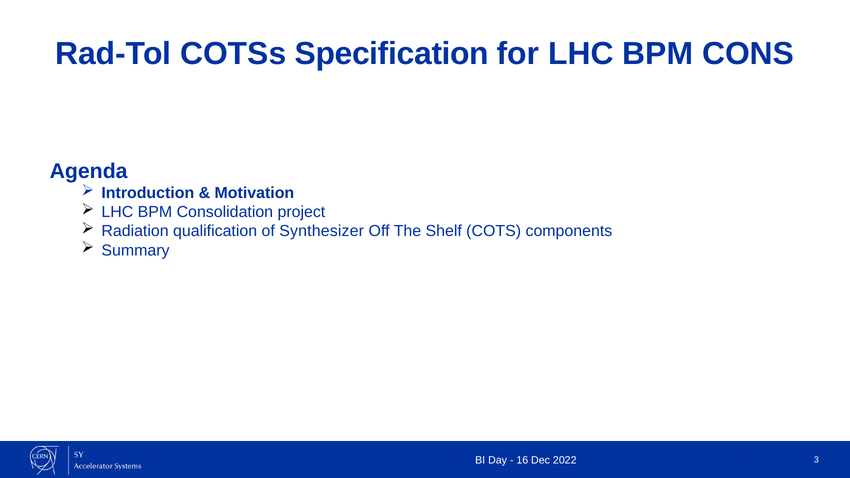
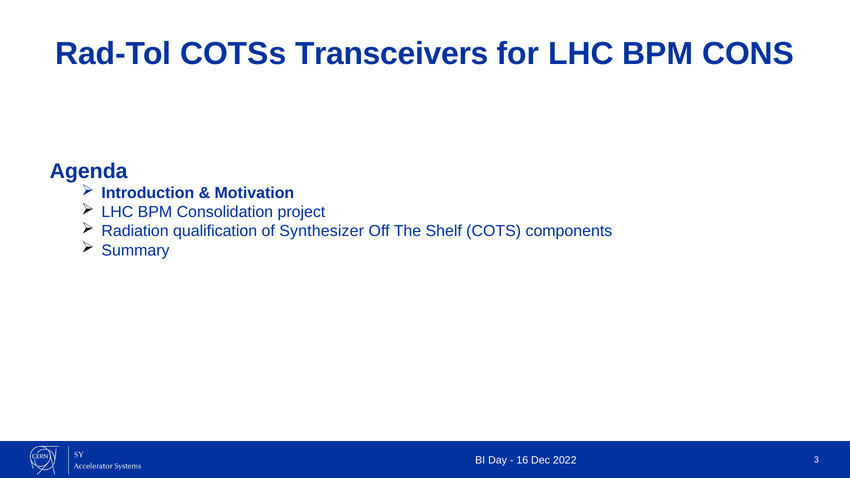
Specification: Specification -> Transceivers (392, 54)
